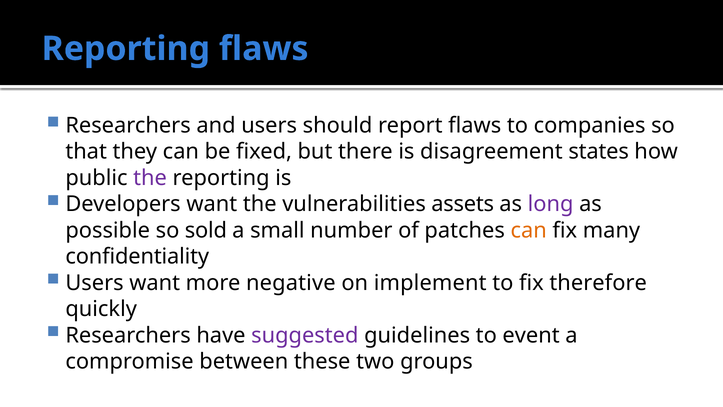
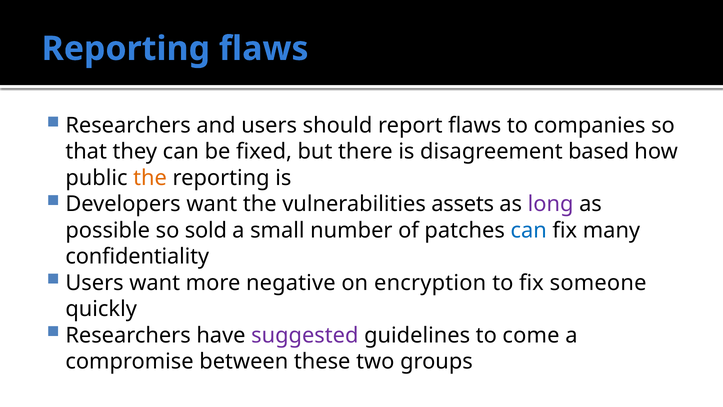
states: states -> based (599, 152)
the colour: purple -> orange (150, 178)
can colour: orange -> blue (529, 230)
implement: implement -> encryption (430, 283)
therefore: therefore -> someone (598, 283)
event: event -> come (531, 335)
